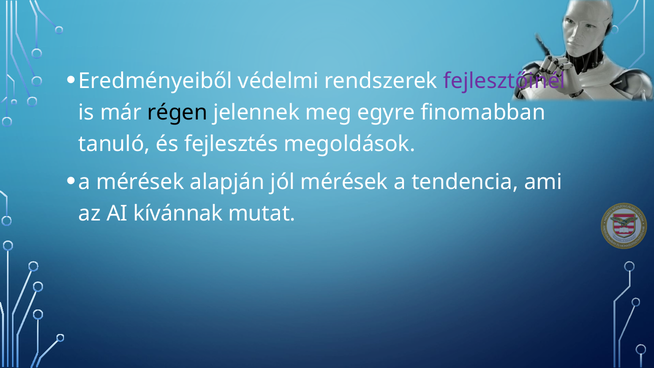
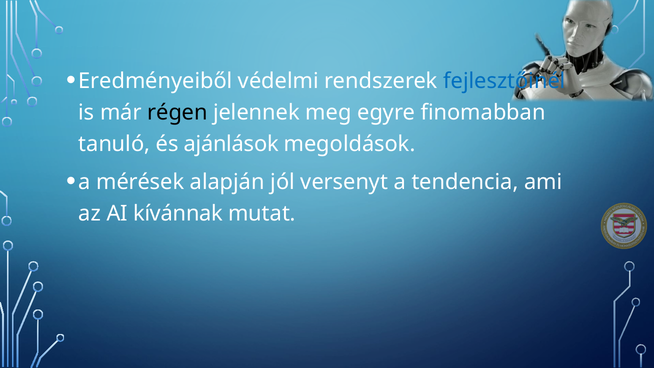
fejlesztőinél colour: purple -> blue (504, 81)
fejlesztés: fejlesztés -> ajánlások (231, 144)
jól mérések: mérések -> versenyt (344, 182)
